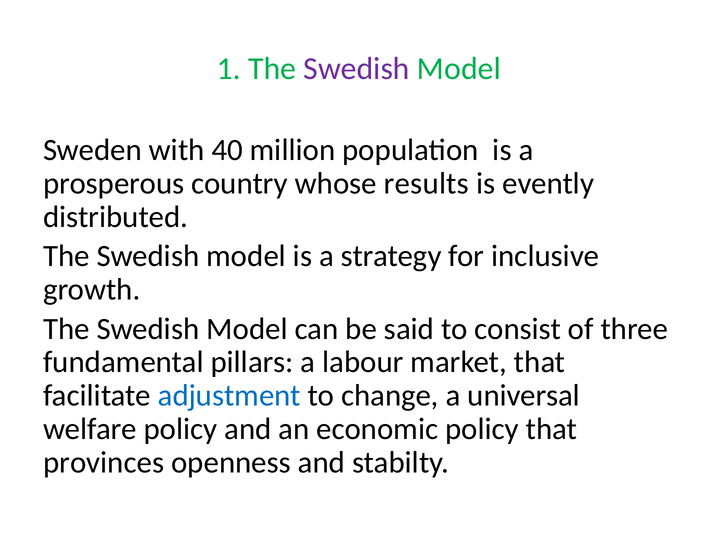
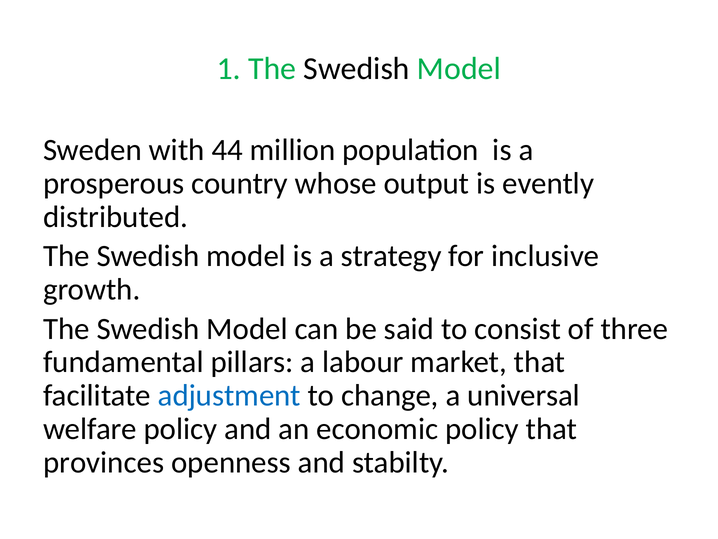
Swedish colour: purple -> black (357, 69)
40: 40 -> 44 (227, 150)
results: results -> output (426, 183)
